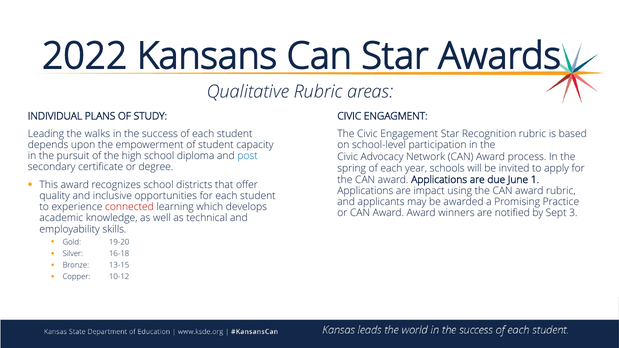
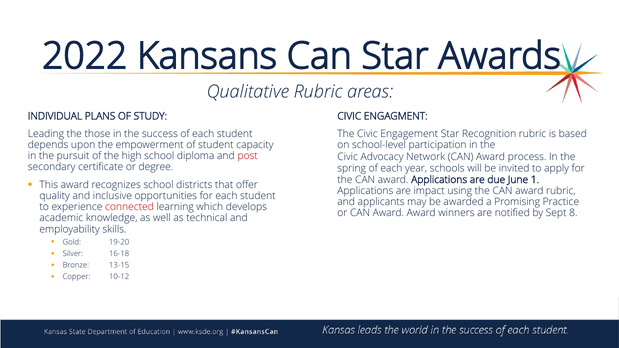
walks: walks -> those (97, 134)
post colour: blue -> red (248, 156)
3: 3 -> 8 (573, 213)
